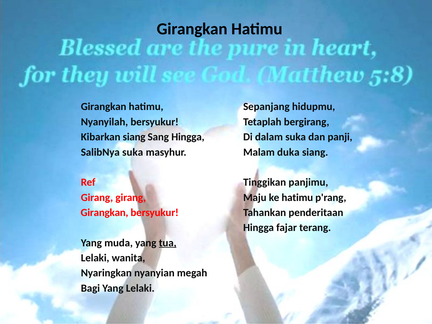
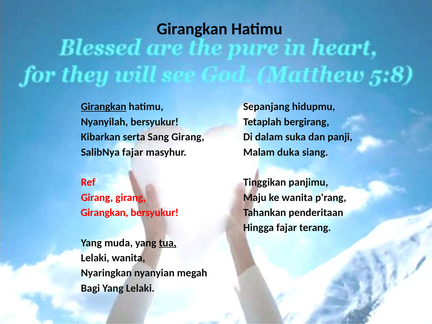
Girangkan underline: none -> present (104, 107)
Kibarkan siang: siang -> serta (134, 137)
Sang Hingga: Hingga -> Girang (188, 137)
SalibNya suka: suka -> fajar (133, 152)
ke hatimu: hatimu -> wanita (297, 197)
